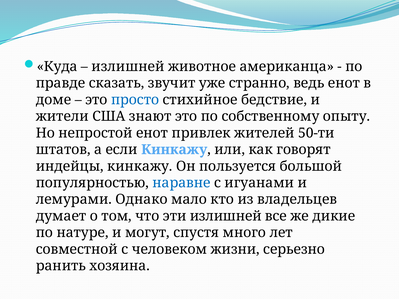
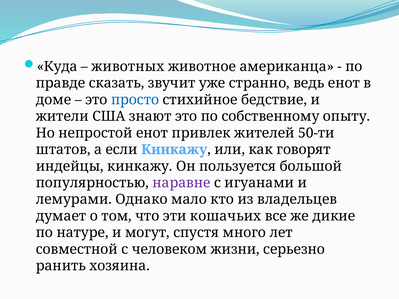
излишней: излишней -> животных (128, 67)
наравне colour: blue -> purple (181, 183)
эти излишней: излишней -> кошачьих (226, 216)
